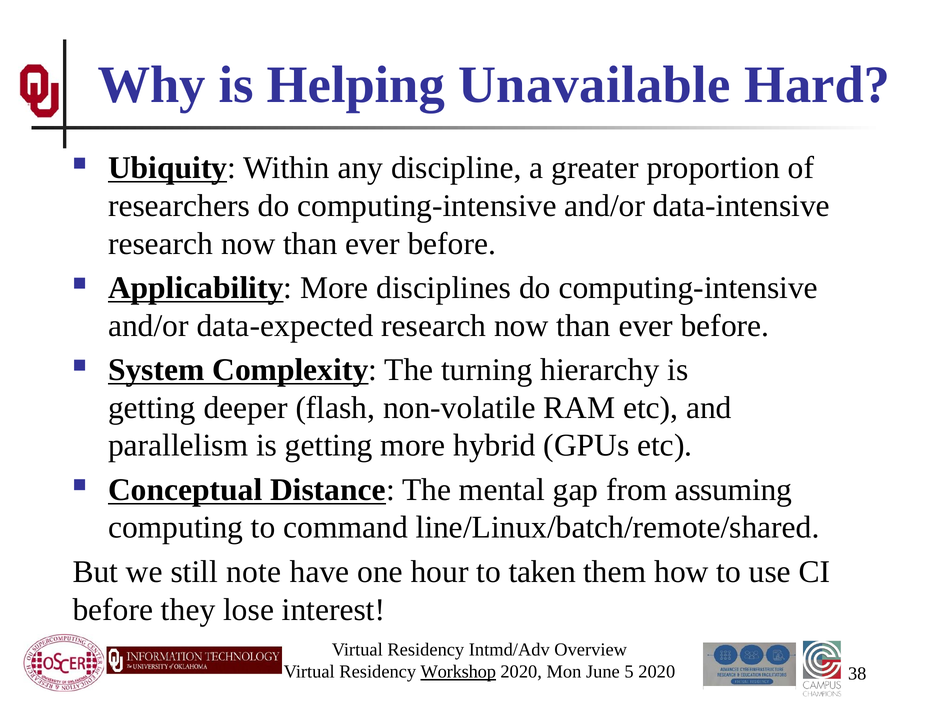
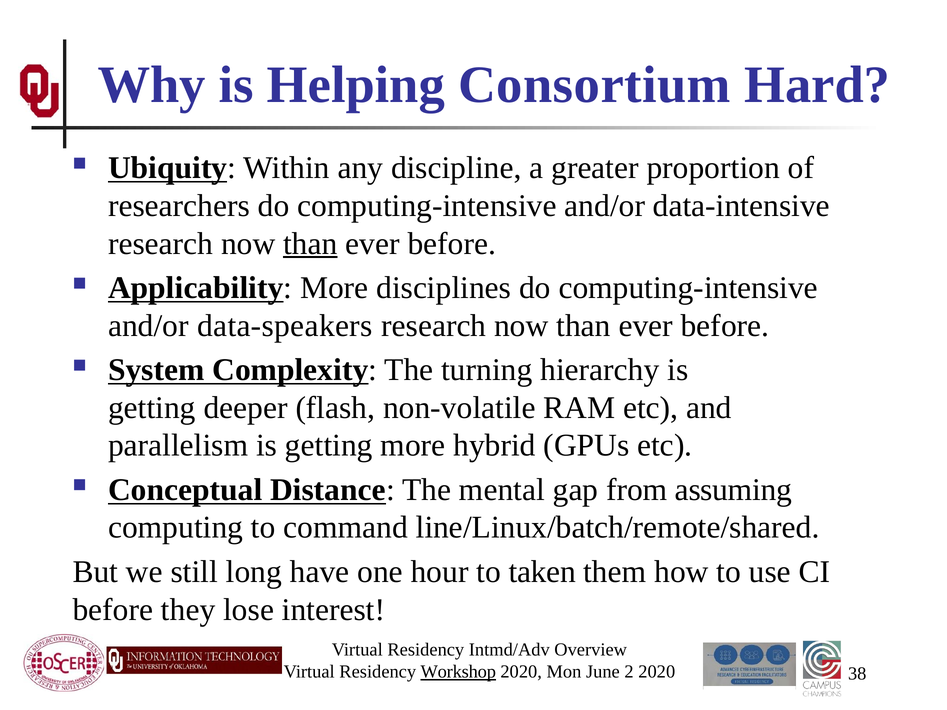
Unavailable: Unavailable -> Consortium (594, 85)
than underline: none -> present (310, 244)
data-expected: data-expected -> data-speakers (285, 326)
note: note -> long (254, 572)
5: 5 -> 2 (629, 672)
